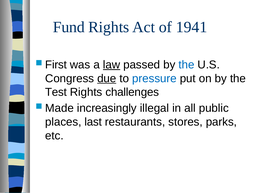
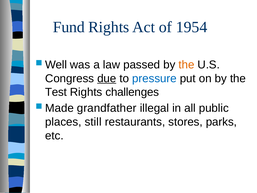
1941: 1941 -> 1954 (192, 27)
First: First -> Well (56, 65)
law underline: present -> none (112, 65)
the colour: blue -> orange (186, 65)
increasingly: increasingly -> grandfather (107, 108)
last: last -> still (93, 122)
